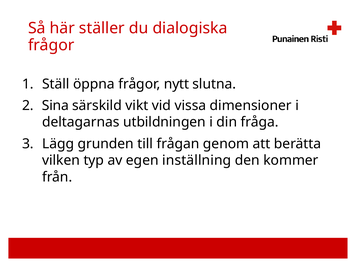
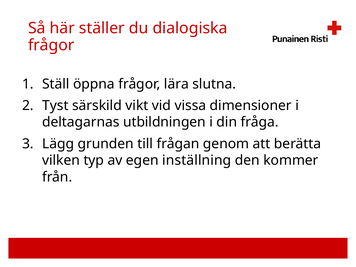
nytt: nytt -> lära (176, 84)
Sina: Sina -> Tyst (55, 106)
